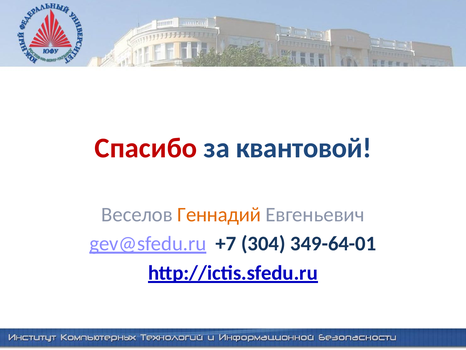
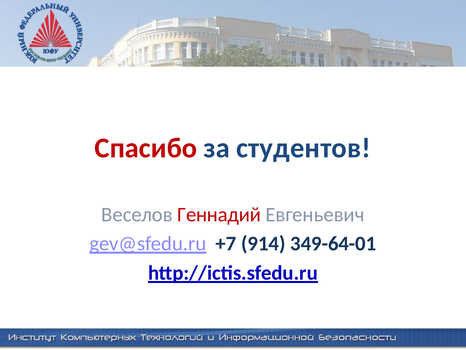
квантовой: квантовой -> студентов (303, 148)
Геннадий colour: orange -> red (219, 214)
304: 304 -> 914 (263, 243)
